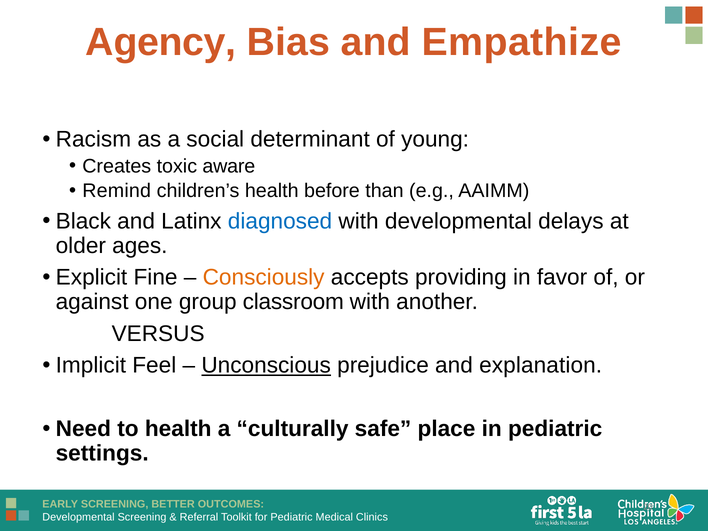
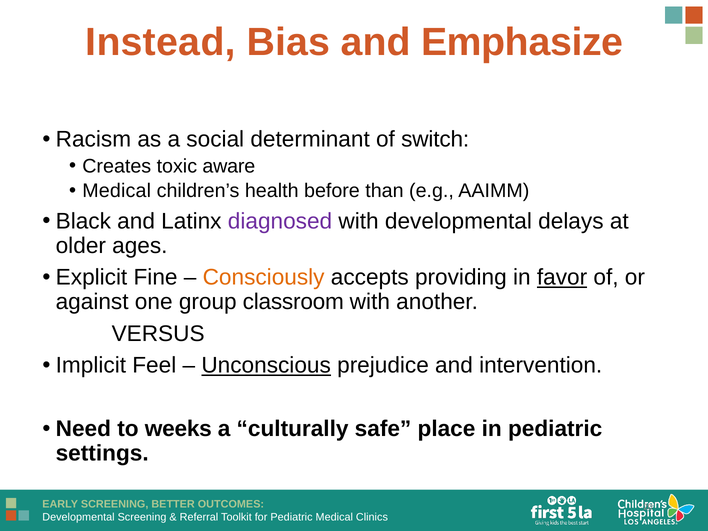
Agency: Agency -> Instead (161, 42)
Empathize: Empathize -> Emphasize (522, 42)
young: young -> switch (435, 140)
Remind: Remind -> Medical (117, 191)
diagnosed colour: blue -> purple (280, 221)
favor underline: none -> present (562, 277)
explanation: explanation -> intervention (541, 365)
to health: health -> weeks (178, 429)
